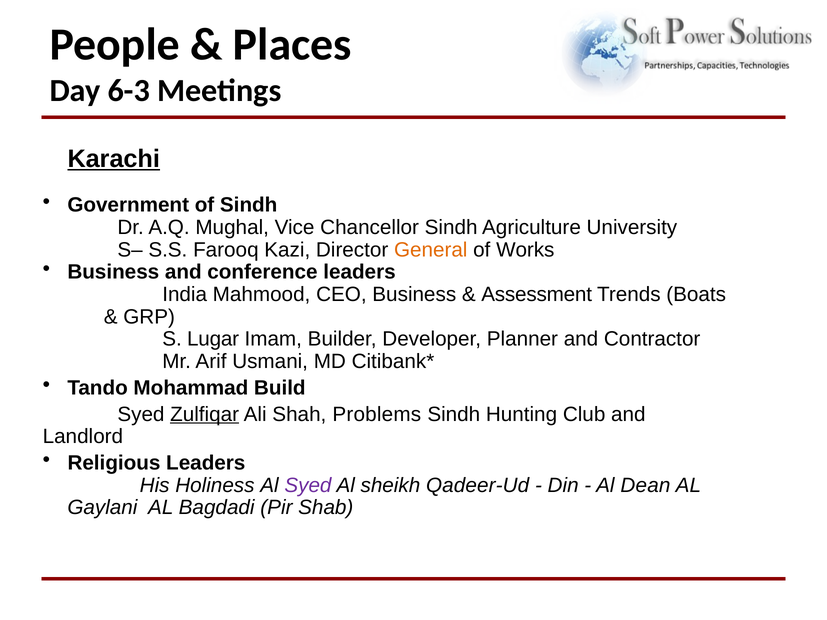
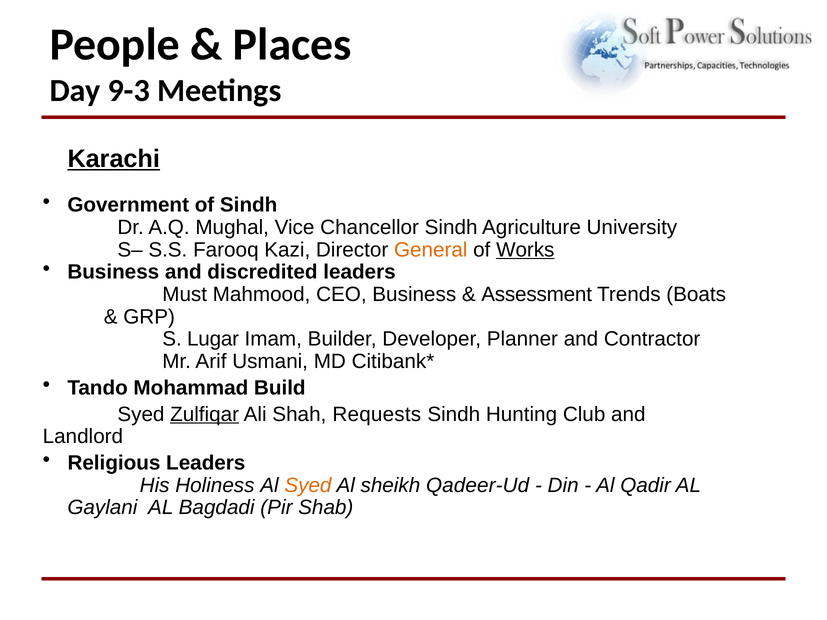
6-3: 6-3 -> 9-3 (129, 90)
Works underline: none -> present (525, 250)
conference: conference -> discredited (262, 272)
India: India -> Must (185, 294)
Problems: Problems -> Requests (377, 414)
Syed colour: purple -> orange (308, 485)
Dean: Dean -> Qadir (646, 485)
